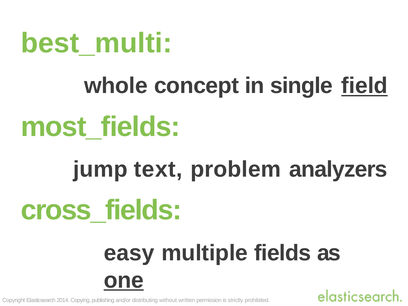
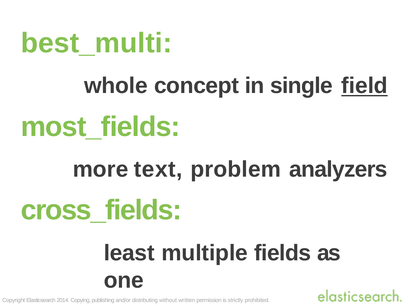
jump: jump -> more (101, 169)
easy: easy -> least (129, 253)
one underline: present -> none (124, 280)
